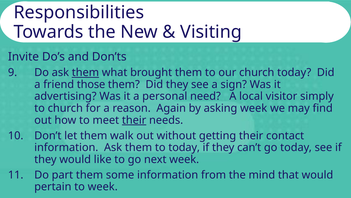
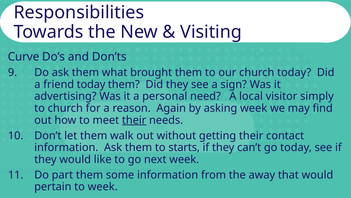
Invite: Invite -> Curve (24, 56)
them underline: present -> none (85, 72)
friend those: those -> today (91, 84)
to today: today -> starts (184, 147)
mind: mind -> away (262, 174)
